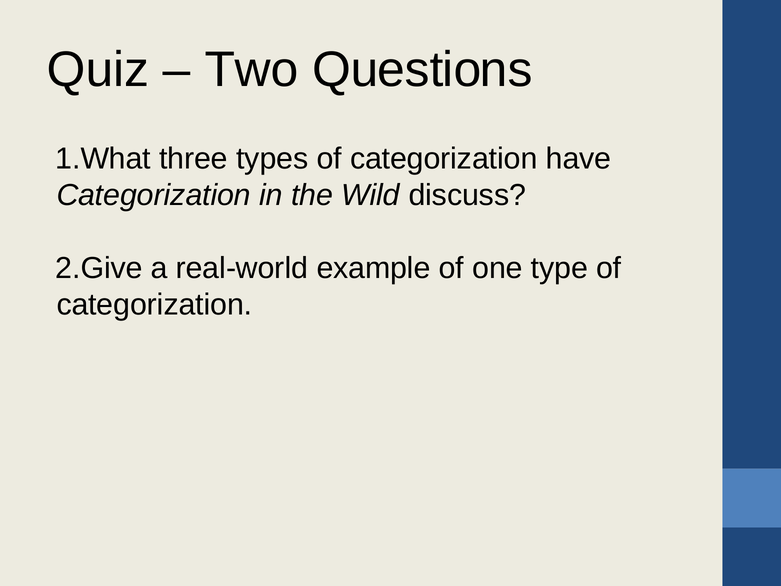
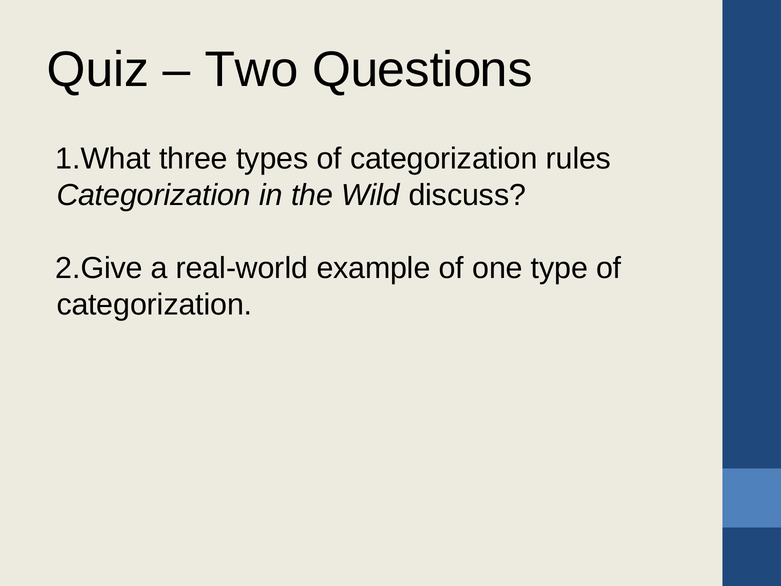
have: have -> rules (578, 159)
